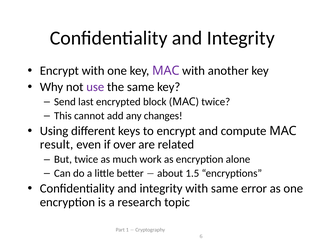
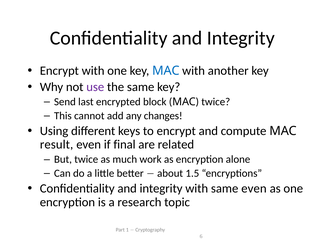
MAC colour: purple -> blue (166, 71)
over: over -> final (125, 144)
same error: error -> even (254, 188)
